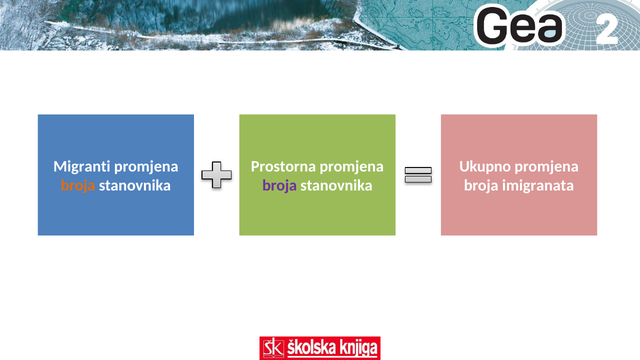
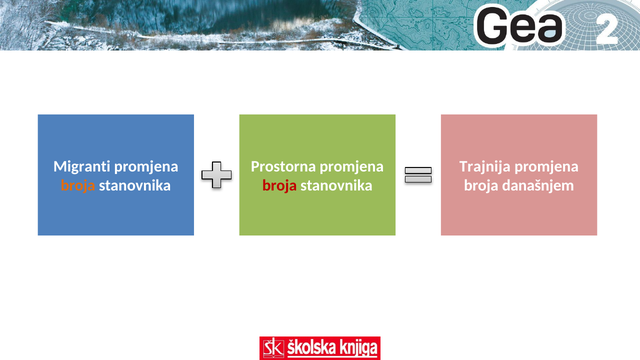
Ukupno: Ukupno -> Trajnija (485, 166)
broja colour: purple -> red (280, 186)
imigranata: imigranata -> današnjem (538, 186)
